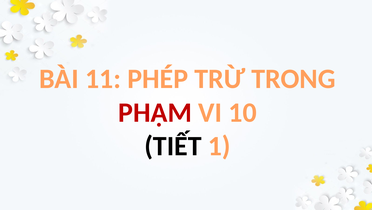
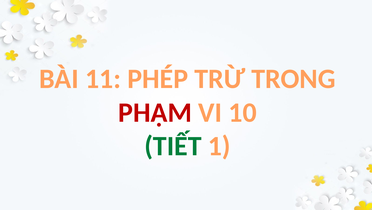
TIẾT colour: black -> green (173, 146)
